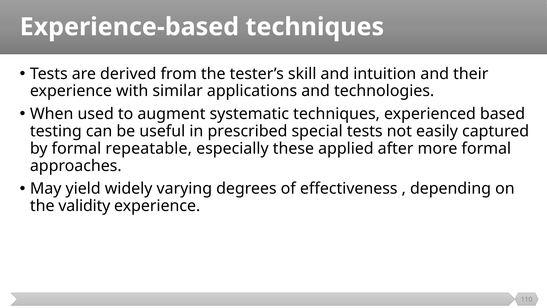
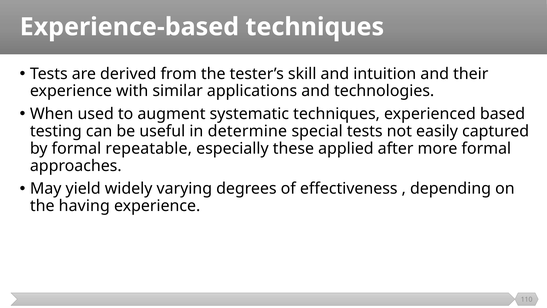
prescribed: prescribed -> determine (247, 131)
validity: validity -> having (84, 206)
